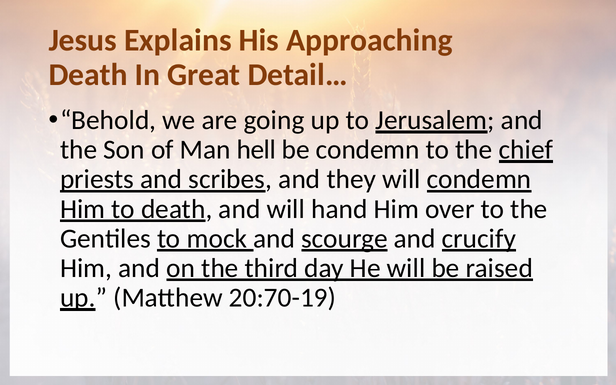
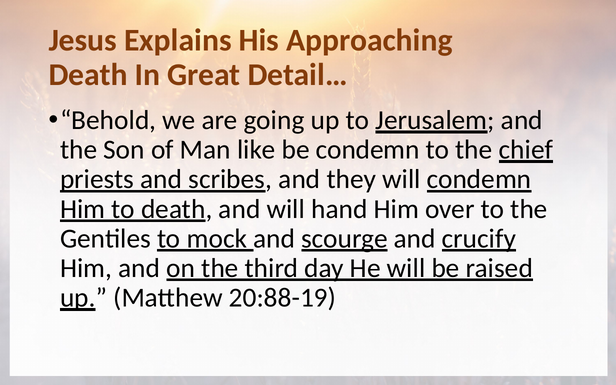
hell: hell -> like (256, 150)
20:70-19: 20:70-19 -> 20:88-19 (283, 298)
